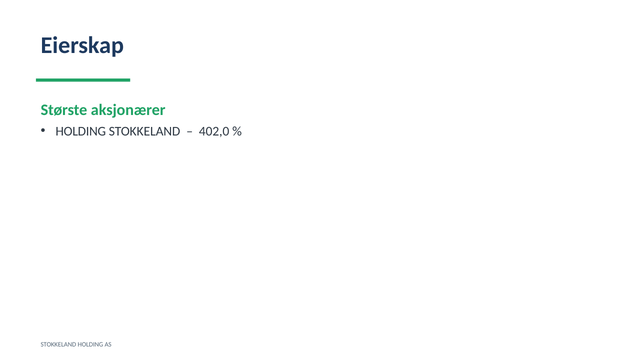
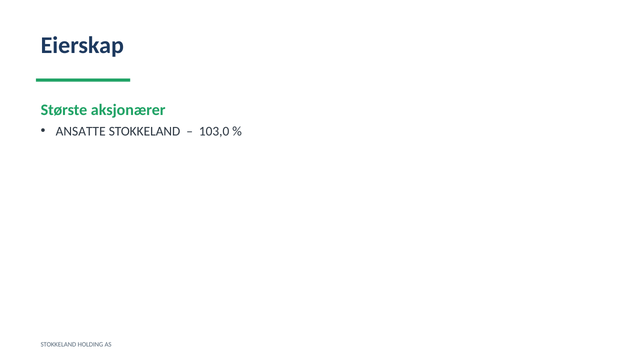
HOLDING: HOLDING -> ANSATTE (81, 131)
402,0: 402,0 -> 103,0 (214, 131)
